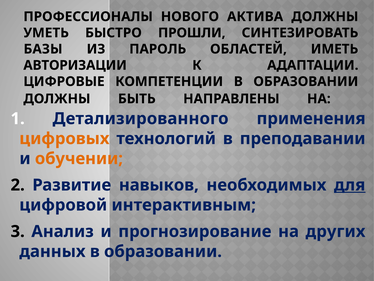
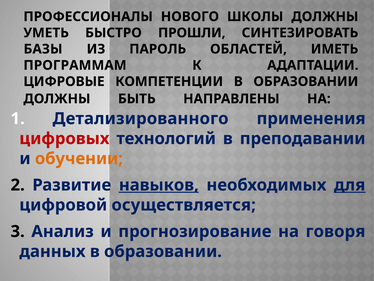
АКТИВА: АКТИВА -> ШКОЛЫ (255, 17)
АВТОРИЗАЦИИ: АВТОРИЗАЦИИ -> ПРОГРАММАМ (75, 65)
цифровых colour: orange -> red (64, 138)
навыков underline: none -> present (159, 185)
интерактивным: интерактивным -> осуществляется (184, 205)
других: других -> говоря (335, 231)
